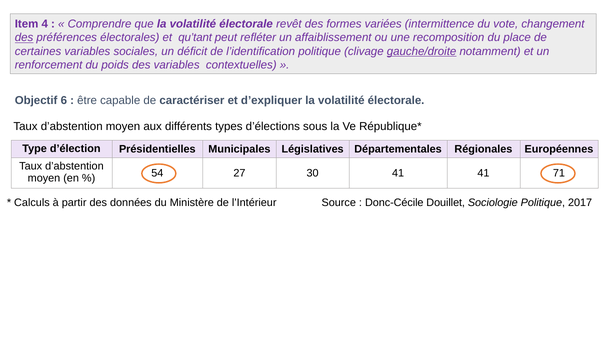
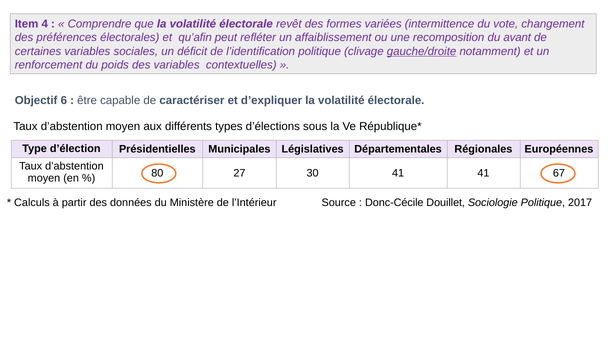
des underline: present -> none (24, 38)
qu’tant: qu’tant -> qu’afin (195, 38)
place: place -> avant (517, 38)
54: 54 -> 80 (157, 173)
71: 71 -> 67 (559, 173)
